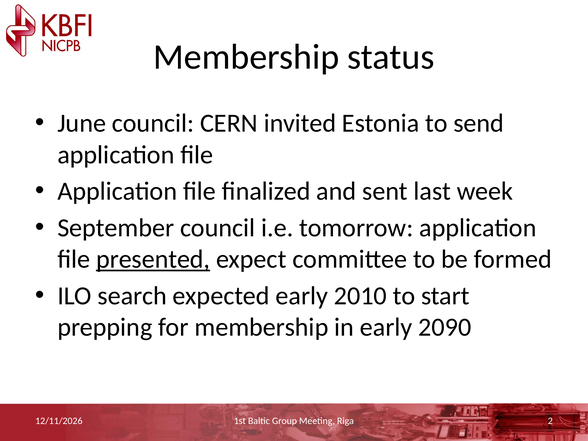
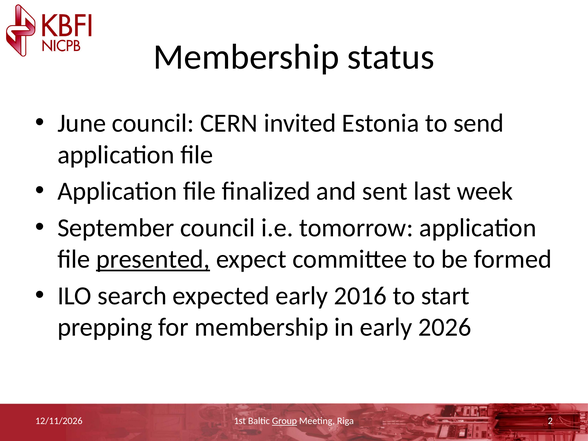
2010: 2010 -> 2016 (360, 296)
2090: 2090 -> 2026 (445, 327)
Group underline: none -> present (285, 421)
